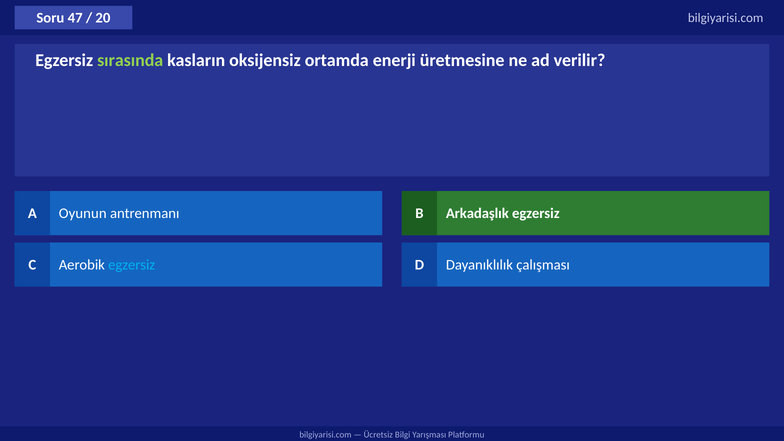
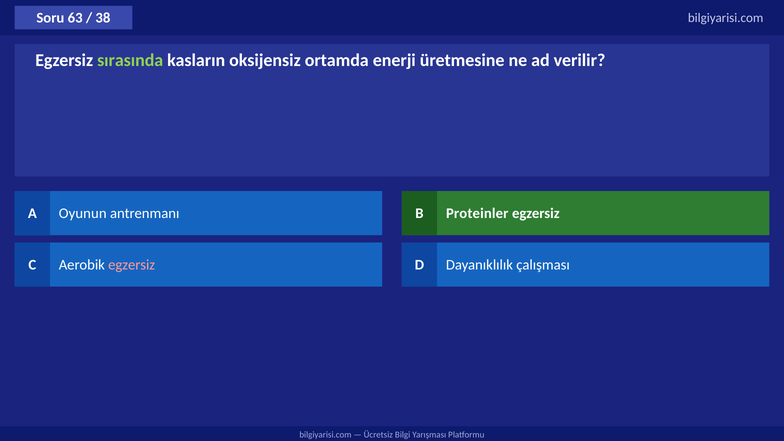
47: 47 -> 63 (75, 18)
20: 20 -> 38 (103, 18)
Arkadaşlık: Arkadaşlık -> Proteinler (477, 213)
egzersiz colour: light blue -> pink (132, 265)
